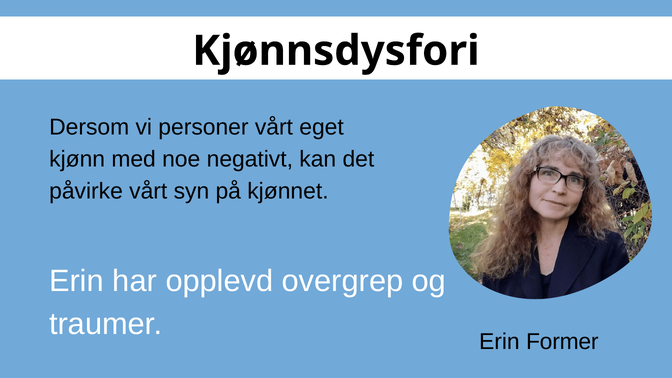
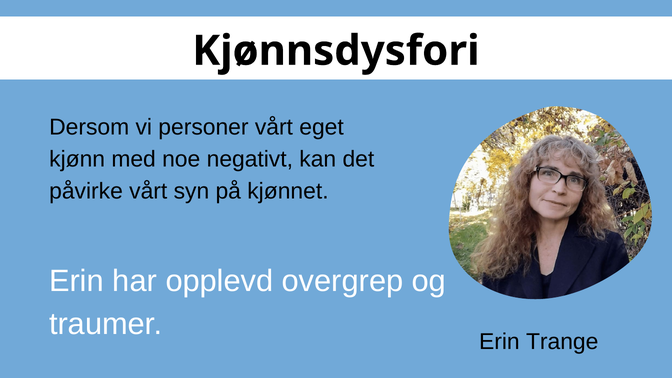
Former: Former -> Trange (562, 342)
